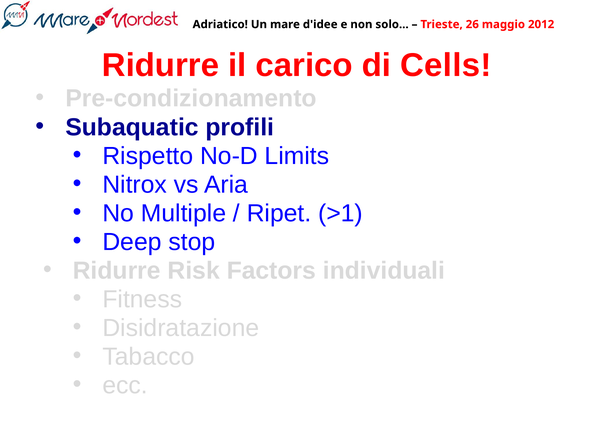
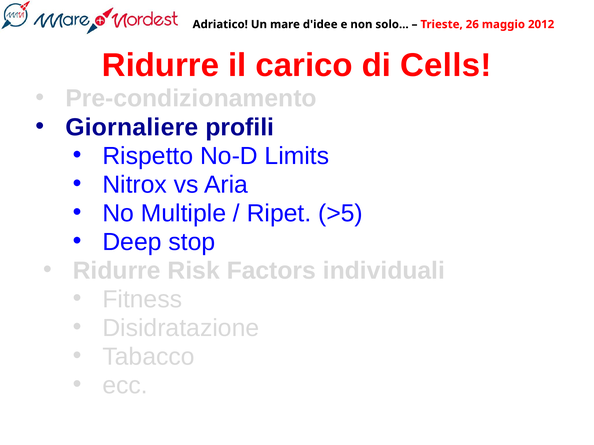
Subaquatic: Subaquatic -> Giornaliere (132, 127)
>1: >1 -> >5 (340, 213)
